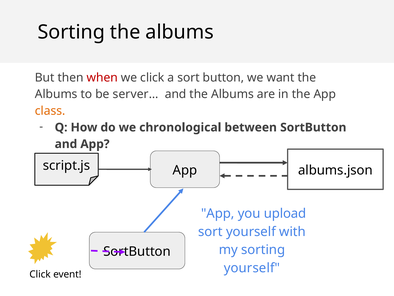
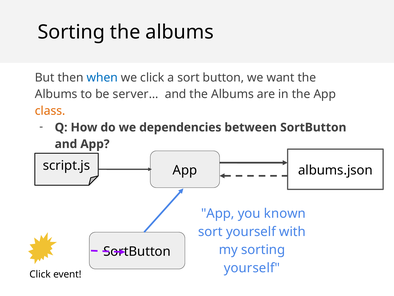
when colour: red -> blue (102, 77)
chronological: chronological -> dependencies (180, 127)
upload: upload -> known (285, 213)
